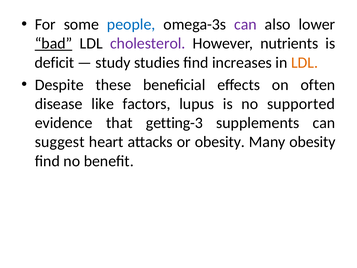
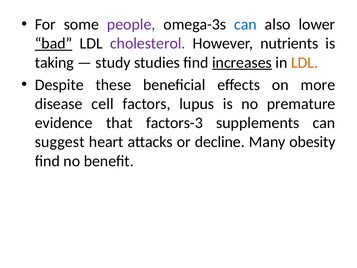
people colour: blue -> purple (131, 24)
can colour: purple -> blue (245, 24)
deficit: deficit -> taking (54, 62)
increases underline: none -> present (242, 62)
often: often -> more (318, 85)
like: like -> cell (103, 104)
supported: supported -> premature (301, 104)
getting-3: getting-3 -> factors-3 (174, 123)
or obesity: obesity -> decline (220, 142)
